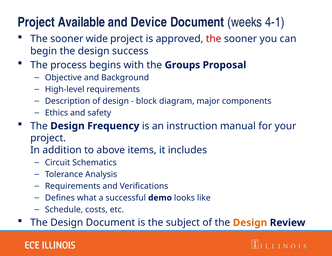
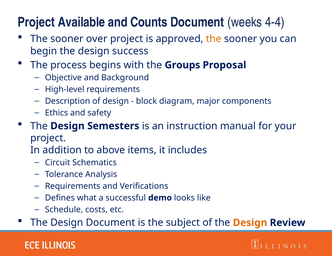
Device: Device -> Counts (149, 22)
4-1: 4-1 -> 4-4 (275, 22)
wide: wide -> over (97, 39)
the colour: red -> orange (214, 39)
Frequency: Frequency -> Semesters (113, 126)
